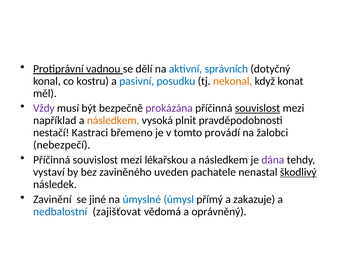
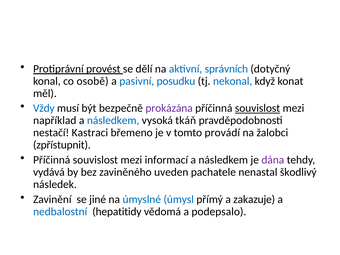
vadnou: vadnou -> provést (103, 69)
kostru: kostru -> osobě (93, 81)
nekonal colour: orange -> blue (233, 81)
Vždy colour: purple -> blue (44, 108)
následkem colour: orange -> blue (113, 120)
plnit: plnit -> tkáň (186, 120)
nebezpečí: nebezpečí -> zpřístupnit (62, 145)
lékařskou: lékařskou -> informací (166, 160)
vystaví: vystaví -> vydává (49, 172)
škodlivý underline: present -> none (298, 172)
zajišťovat: zajišťovat -> hepatitidy (117, 212)
oprávněný: oprávněný -> podepsalo (219, 212)
